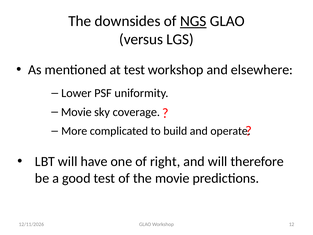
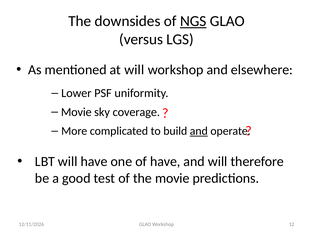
at test: test -> will (134, 70)
and underline: none -> present (199, 131)
of right: right -> have (165, 161)
